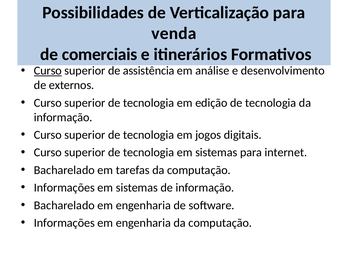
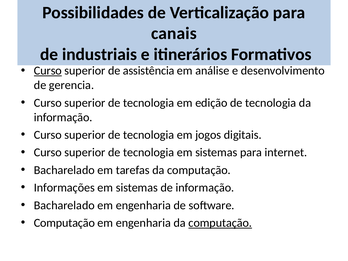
venda: venda -> canais (174, 33)
comerciais: comerciais -> industriais (100, 54)
externos: externos -> gerencia (72, 85)
Informações: Informações -> Computação (64, 223)
computação underline: none -> present (220, 223)
